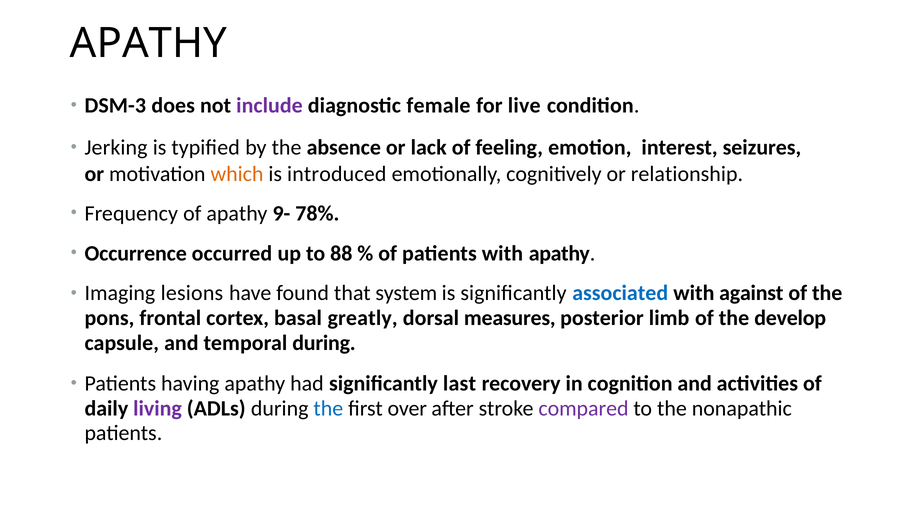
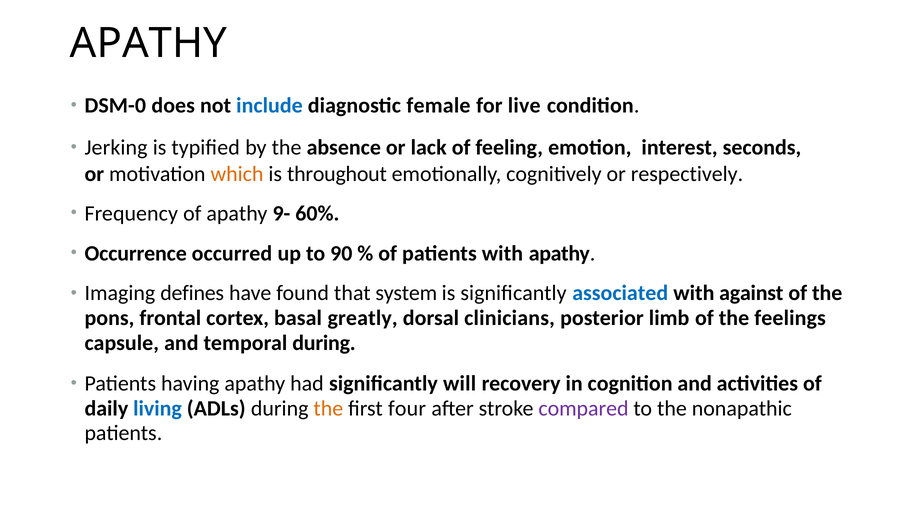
DSM-3: DSM-3 -> DSM-0 (115, 106)
include colour: purple -> blue (269, 106)
seizures: seizures -> seconds (762, 148)
introduced: introduced -> throughout (337, 174)
relationship: relationship -> respectively (687, 174)
78%: 78% -> 60% (317, 213)
88: 88 -> 90 (341, 254)
lesions: lesions -> defines (192, 293)
measures: measures -> clinicians (510, 318)
develop: develop -> feelings (790, 318)
last: last -> will (460, 383)
living colour: purple -> blue (158, 408)
the colour: blue -> orange (328, 408)
over: over -> four (407, 408)
